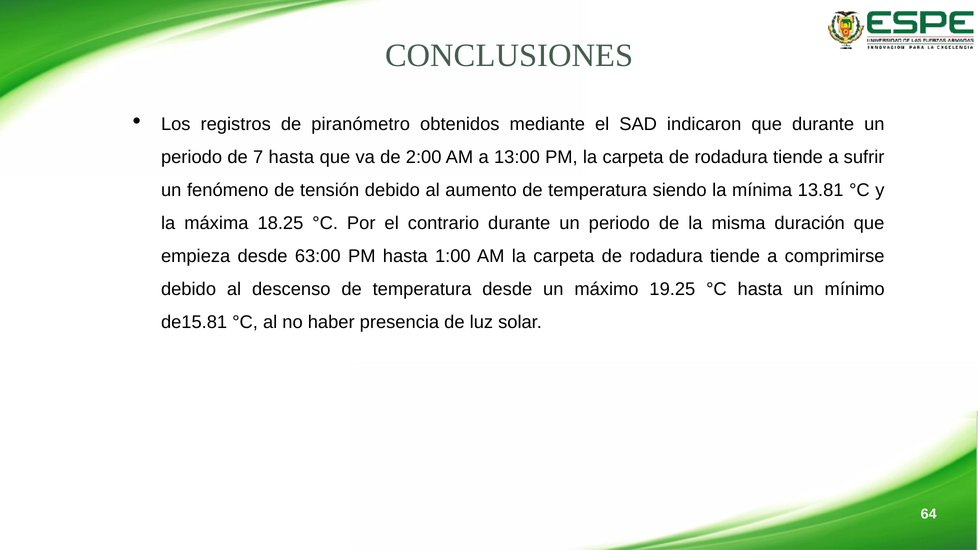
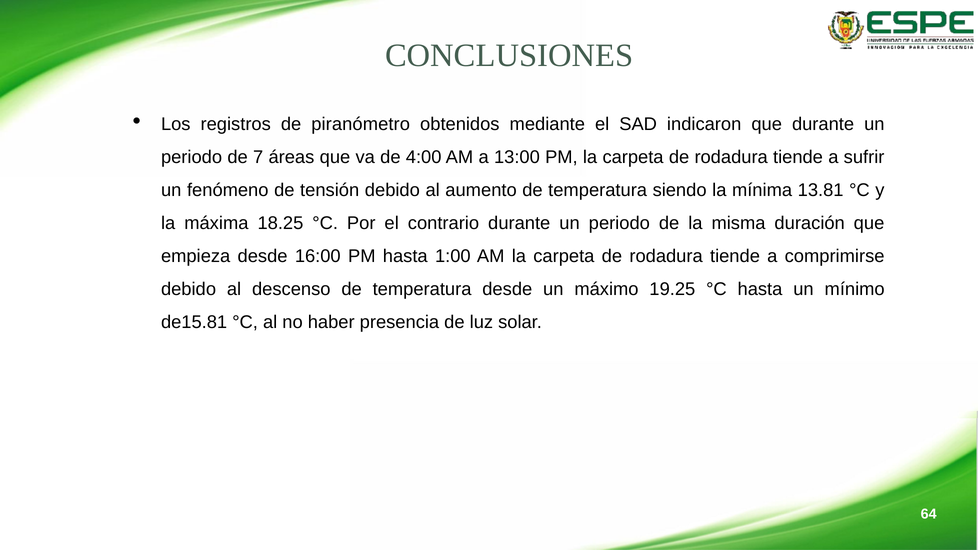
7 hasta: hasta -> áreas (291, 157)
2:00: 2:00 -> 4:00 (424, 157)
63:00: 63:00 -> 16:00 (318, 256)
